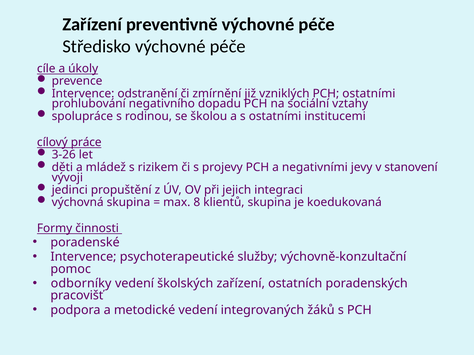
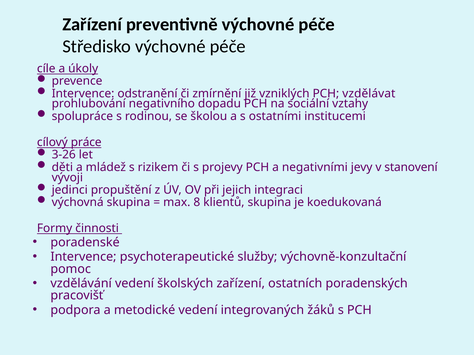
PCH ostatními: ostatními -> vzdělávat (369, 94)
odborníky: odborníky -> vzdělávání (81, 284)
